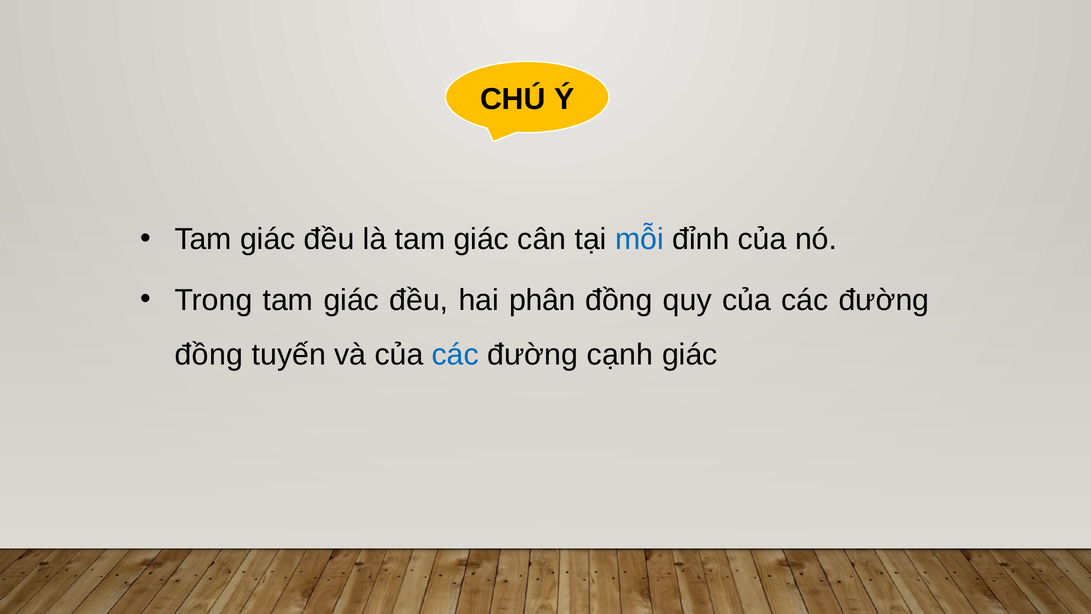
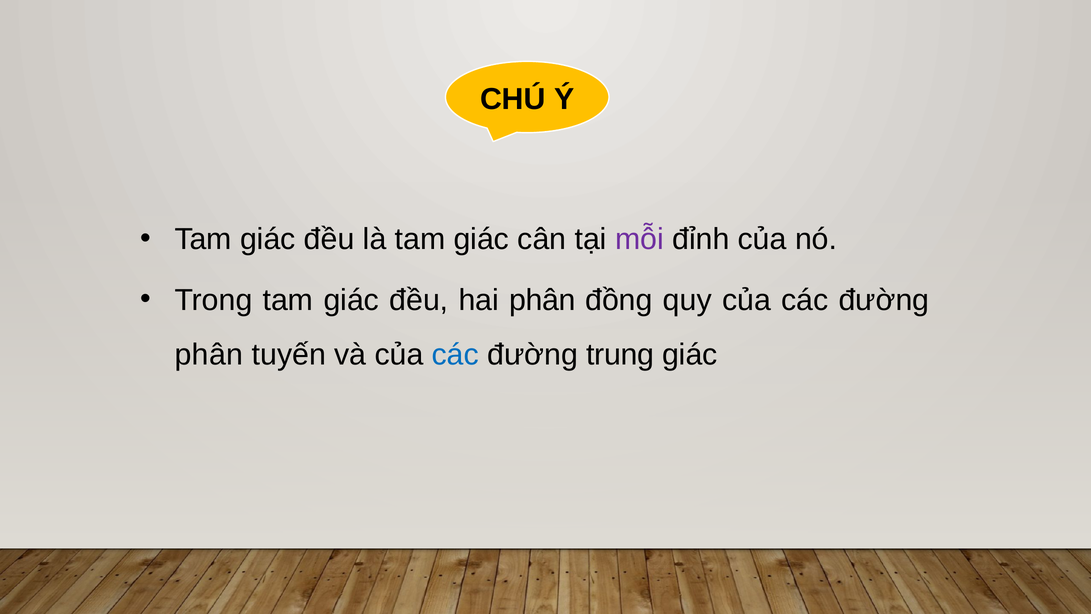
mỗi colour: blue -> purple (639, 239)
đồng: đồng -> phân (209, 354)
cạnh: cạnh -> trung (620, 354)
